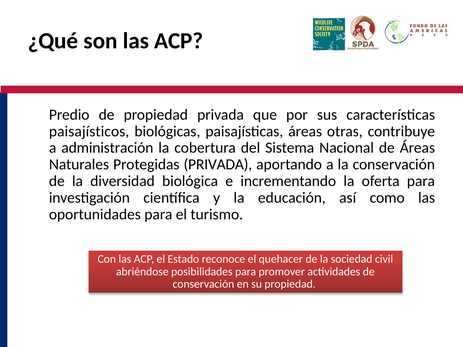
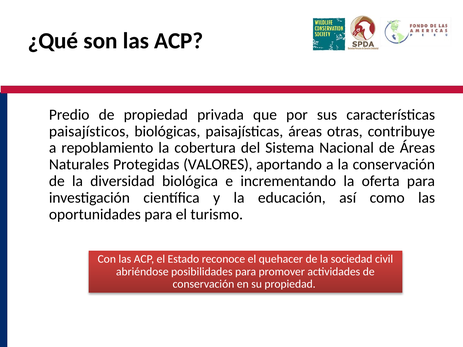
administración: administración -> repoblamiento (107, 148)
Protegidas PRIVADA: PRIVADA -> VALORES (218, 165)
